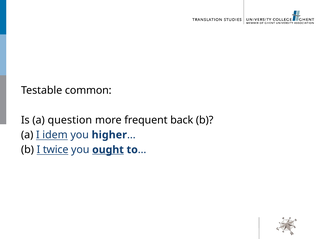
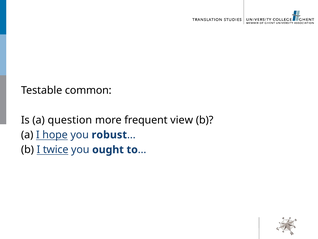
back: back -> view (182, 120)
idem: idem -> hope (55, 135)
higher: higher -> robust (109, 135)
ought underline: present -> none (108, 149)
